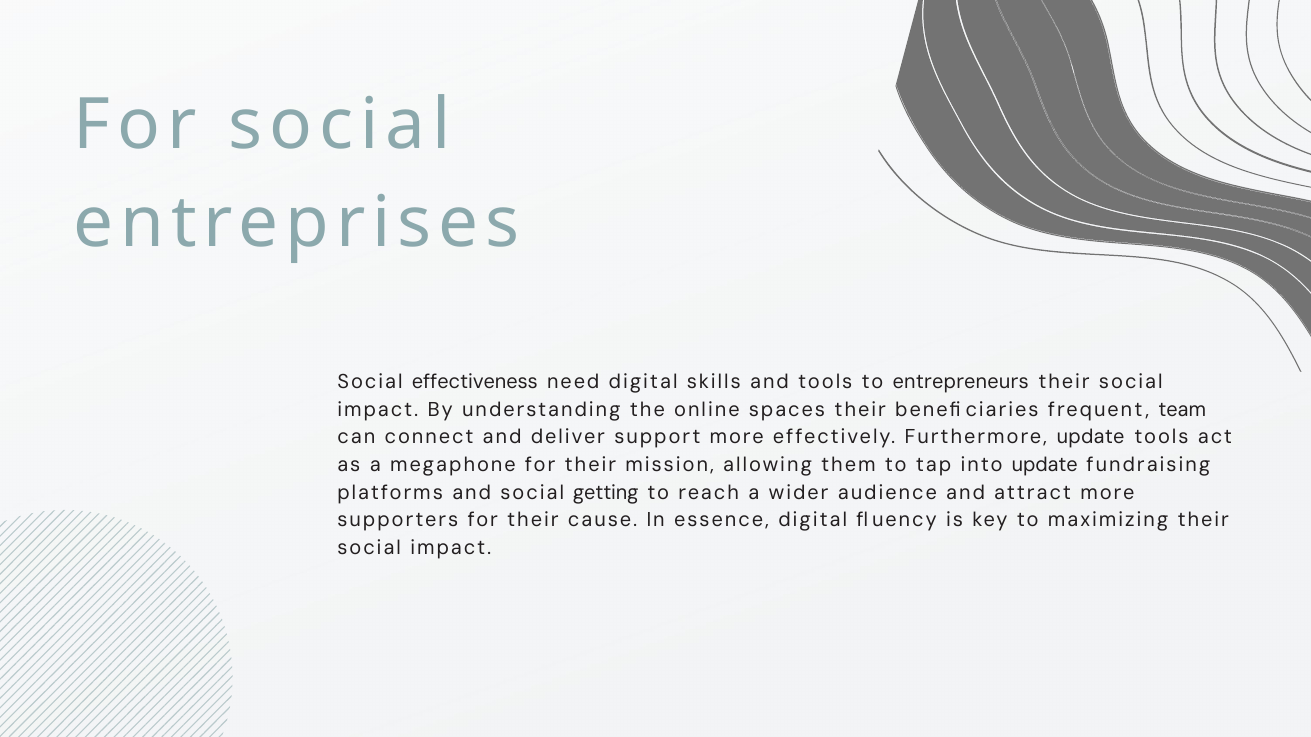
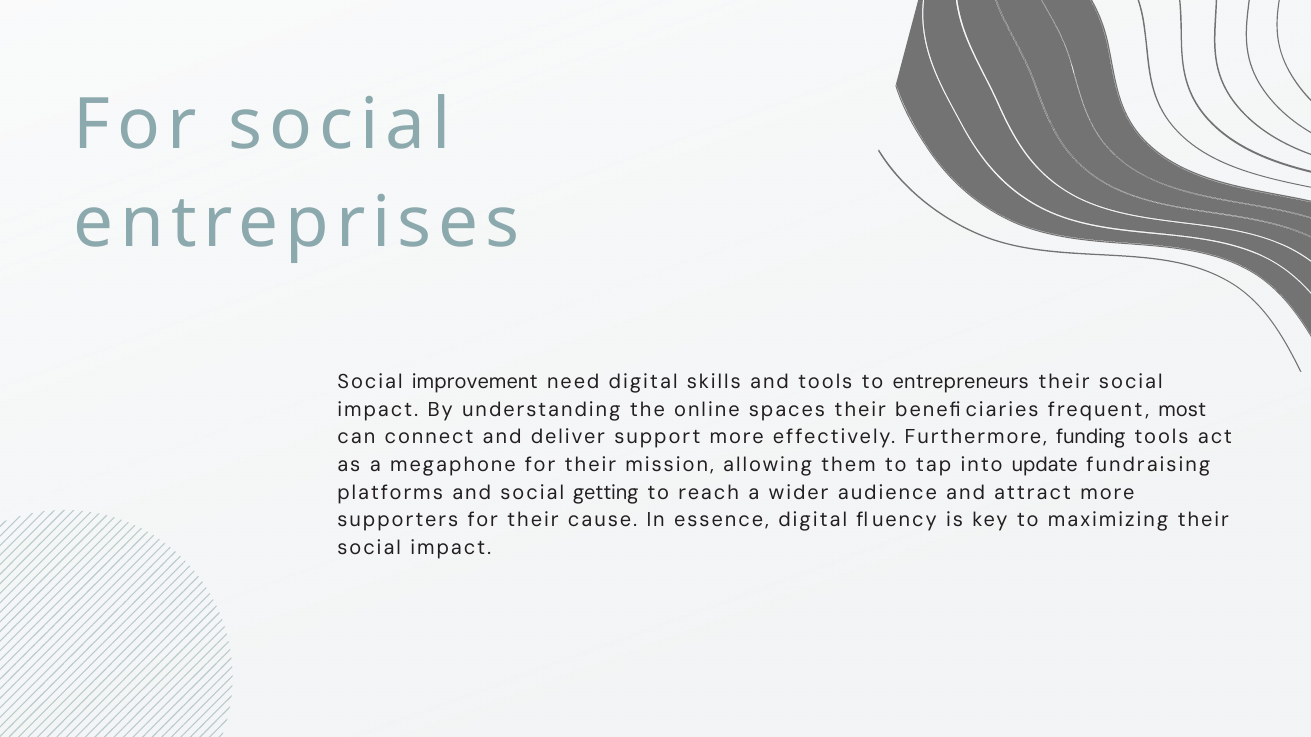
effectiveness: effectiveness -> improvement (475, 382)
team: team -> most (1182, 410)
Furthermore update: update -> funding (1091, 438)
